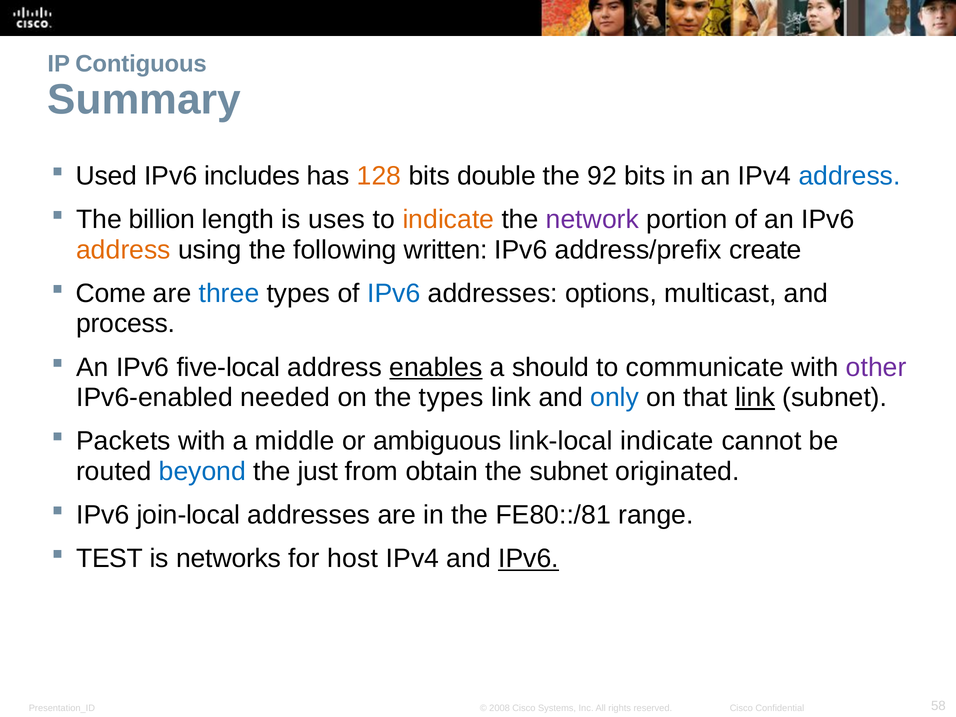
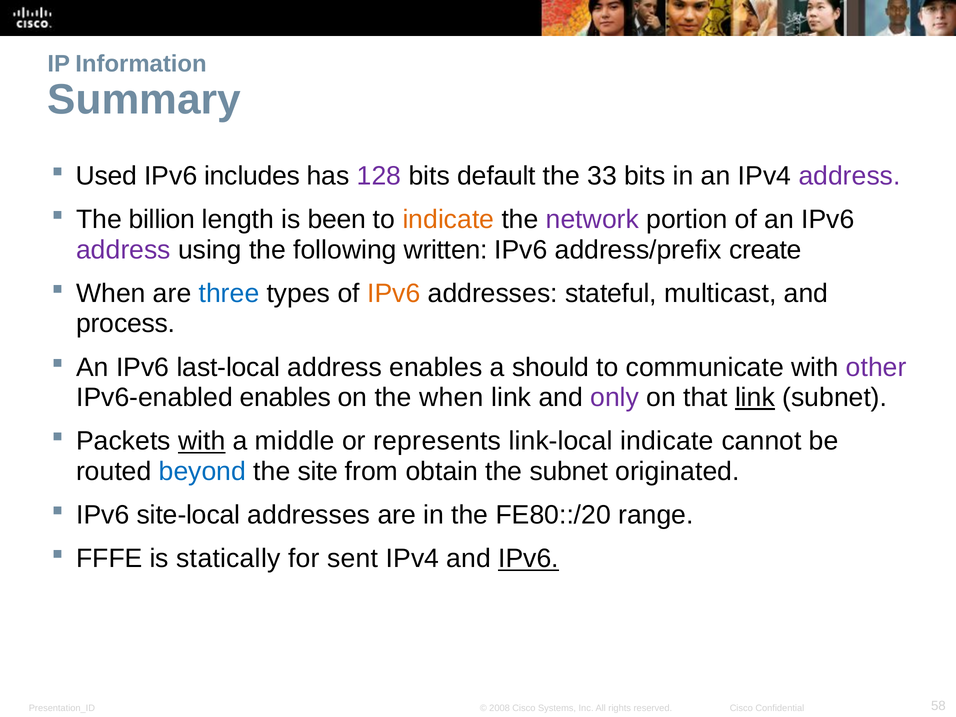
Contiguous: Contiguous -> Information (141, 64)
128 colour: orange -> purple (379, 176)
double: double -> default (497, 176)
92: 92 -> 33 (602, 176)
address colour: blue -> purple (850, 176)
uses: uses -> been (337, 220)
address colour: orange -> purple (123, 250)
Come: Come -> When (111, 293)
IPv6 colour: blue -> orange (394, 293)
options: options -> stateful (611, 293)
five-local: five-local -> last-local (228, 367)
enables underline: present -> none (436, 367)
IPv6-enabled needed: needed -> enables (285, 398)
the types: types -> when (451, 398)
only colour: blue -> purple (615, 398)
with underline: none -> present (202, 441)
ambiguous: ambiguous -> represents (437, 441)
just: just -> site (318, 471)
join-local: join-local -> site-local (189, 515)
FE80::/81: FE80::/81 -> FE80::/20 (553, 515)
TEST: TEST -> FFFE (109, 559)
networks: networks -> statically (228, 559)
host: host -> sent (353, 559)
